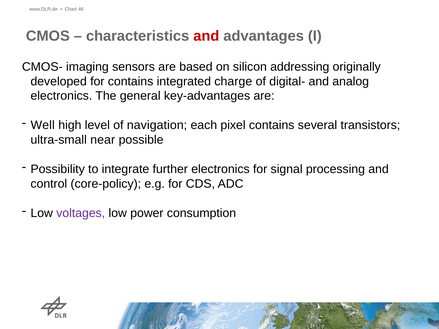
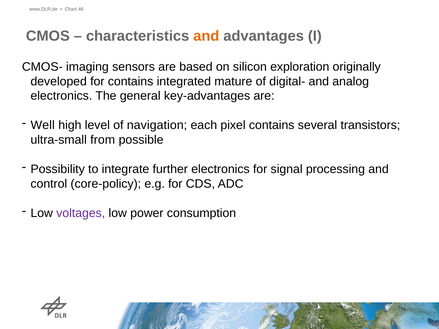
and colour: red -> orange (206, 36)
addressing: addressing -> exploration (300, 67)
charge: charge -> mature (233, 81)
near: near -> from (103, 140)
